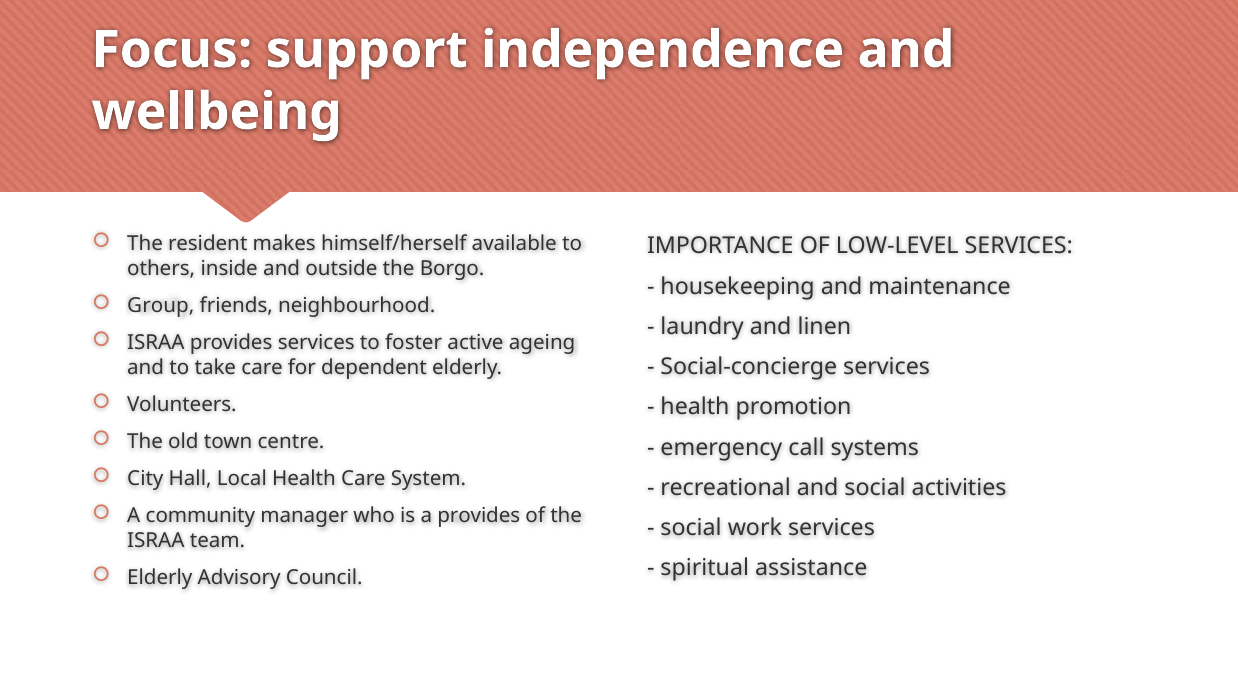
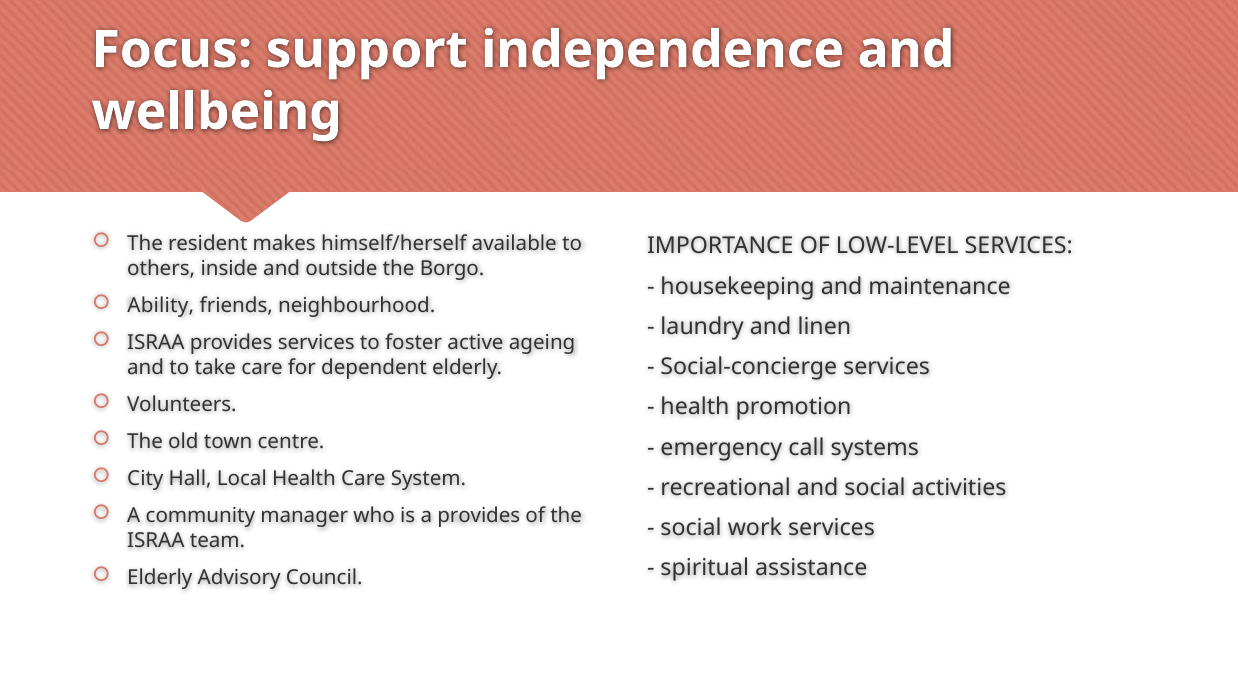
Group: Group -> Ability (161, 306)
